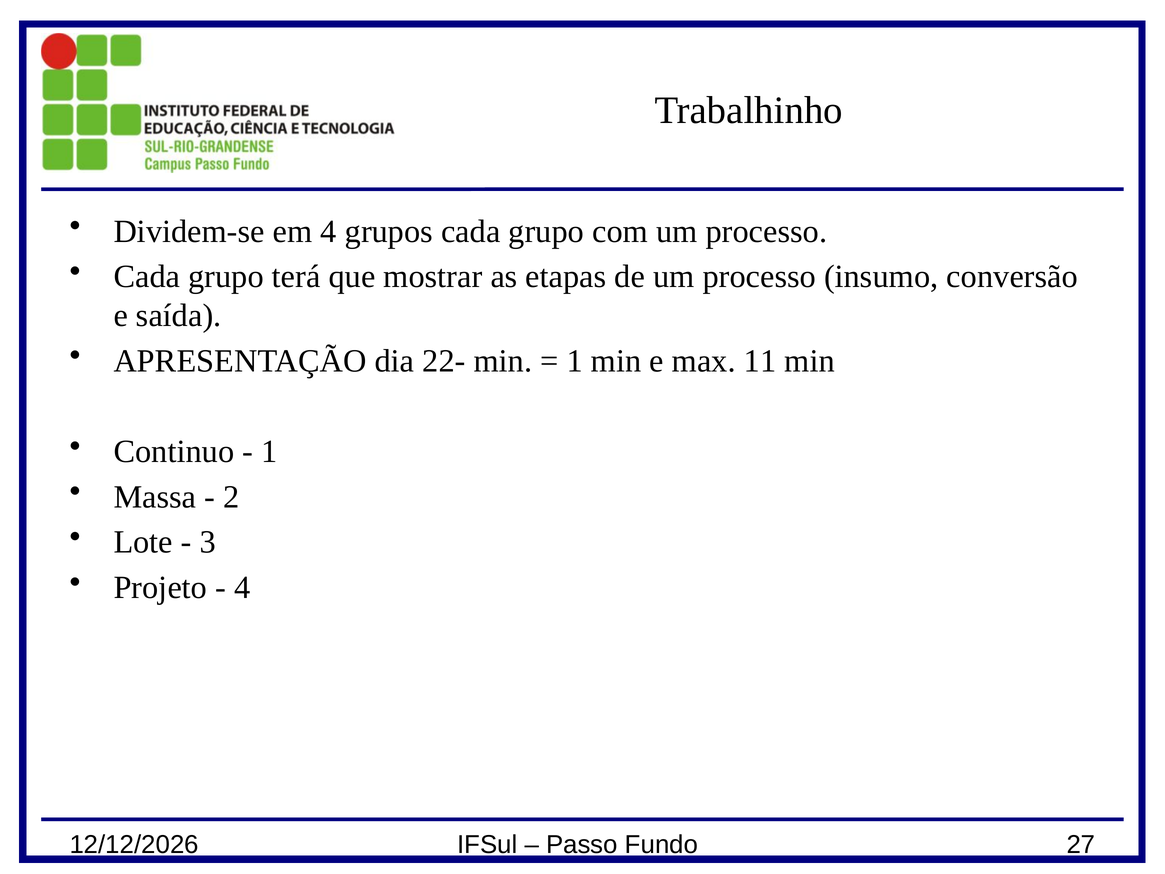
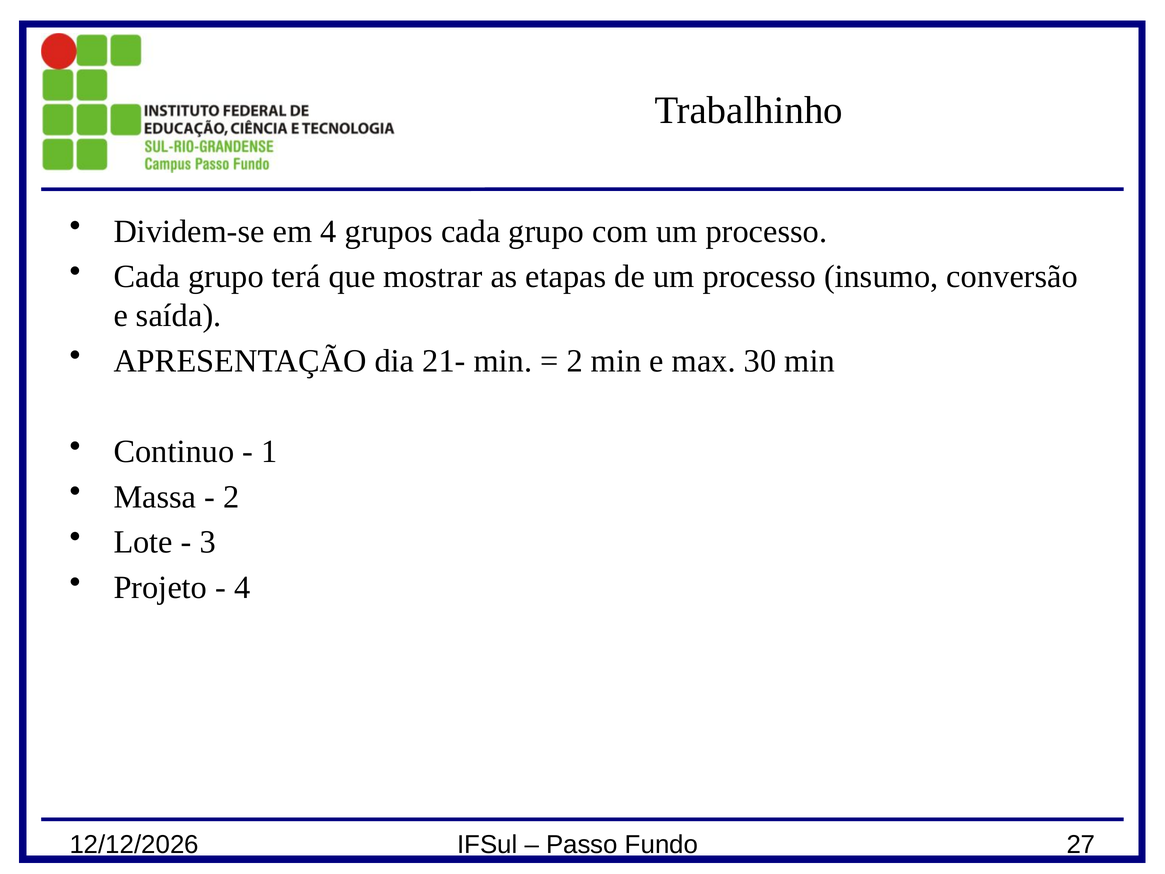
22-: 22- -> 21- (444, 361)
1: 1 -> 2 (575, 361)
11: 11 -> 30 (760, 361)
